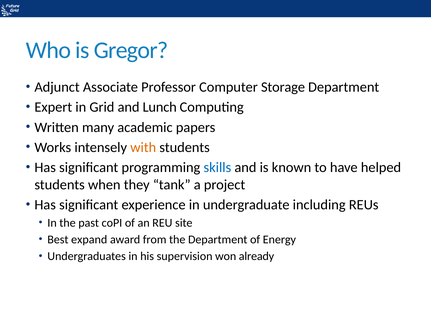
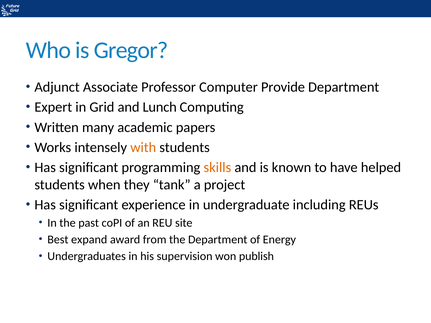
Storage: Storage -> Provide (283, 87)
skills colour: blue -> orange (217, 168)
already: already -> publish (256, 257)
